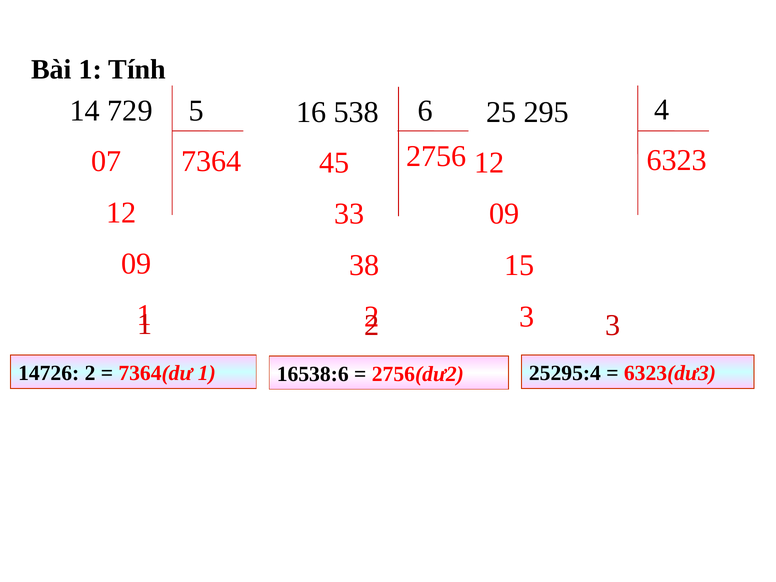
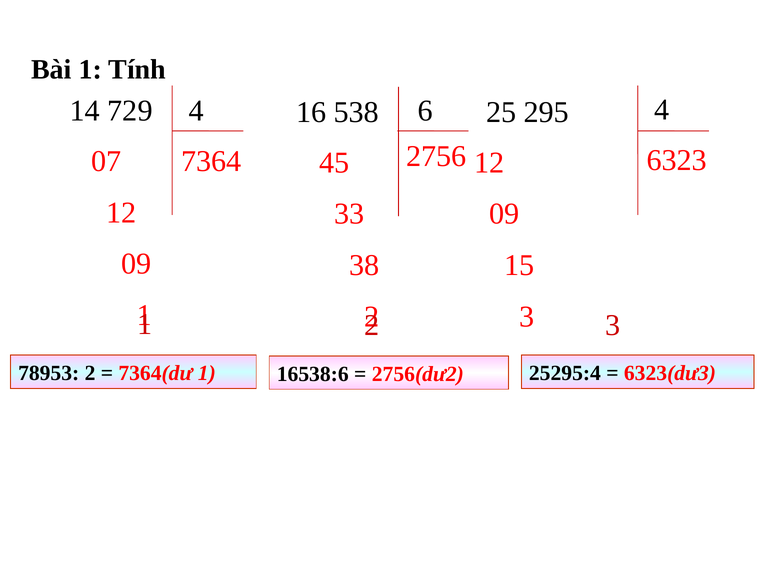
729 5: 5 -> 4 (196, 111)
14726: 14726 -> 78953 (49, 373)
